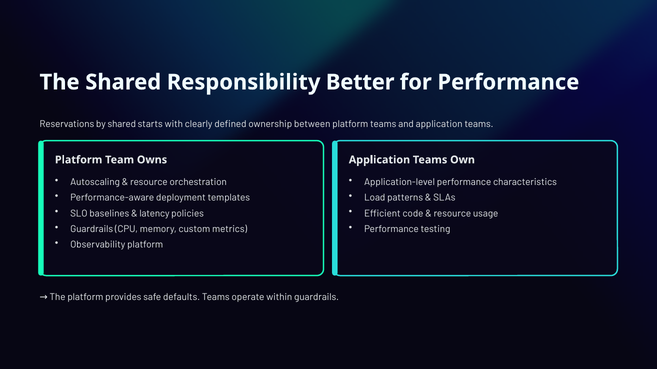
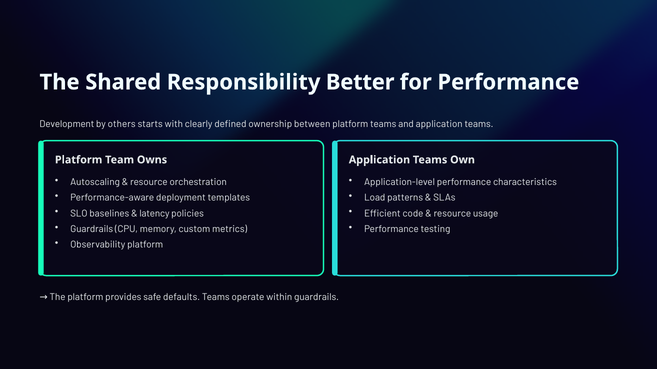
Reservations: Reservations -> Development (67, 124)
by shared: shared -> others (122, 124)
